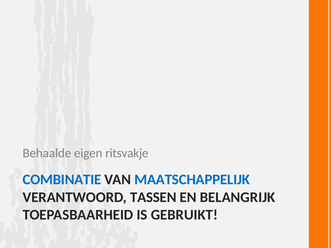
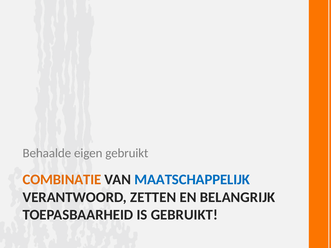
eigen ritsvakje: ritsvakje -> gebruikt (127, 153)
COMBINATIE colour: blue -> orange (62, 180)
TASSEN: TASSEN -> ZETTEN (153, 197)
